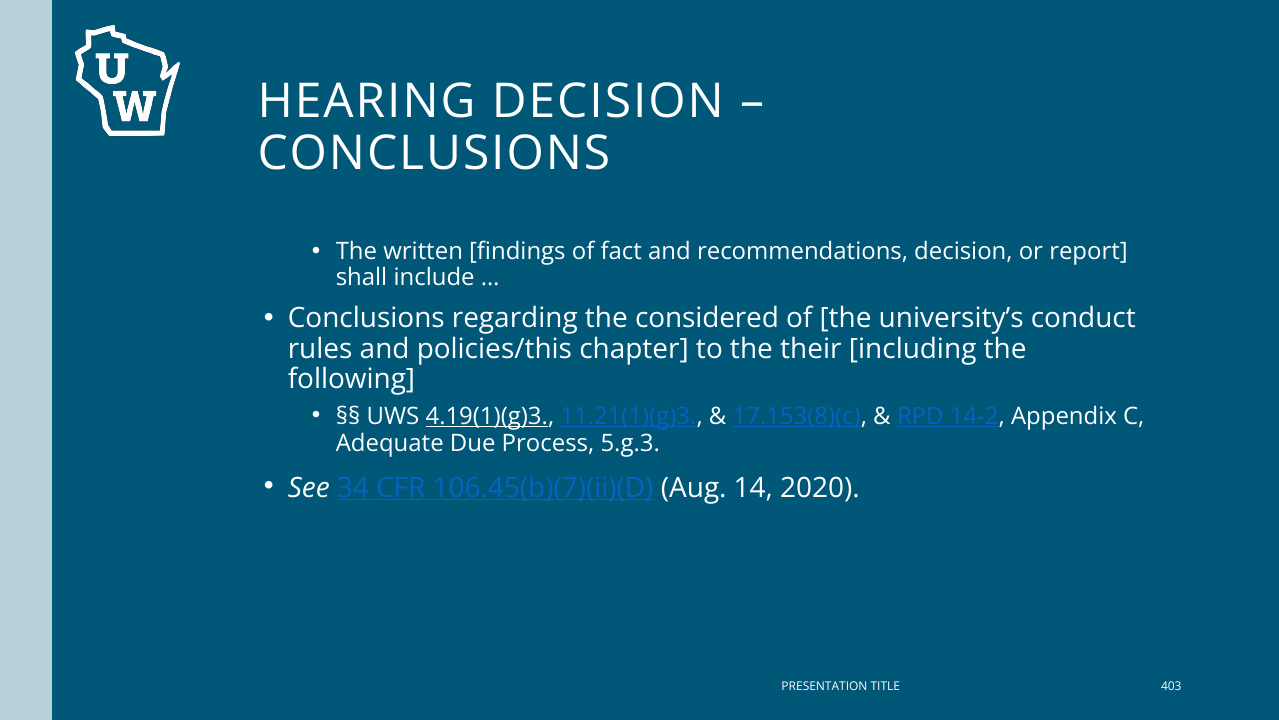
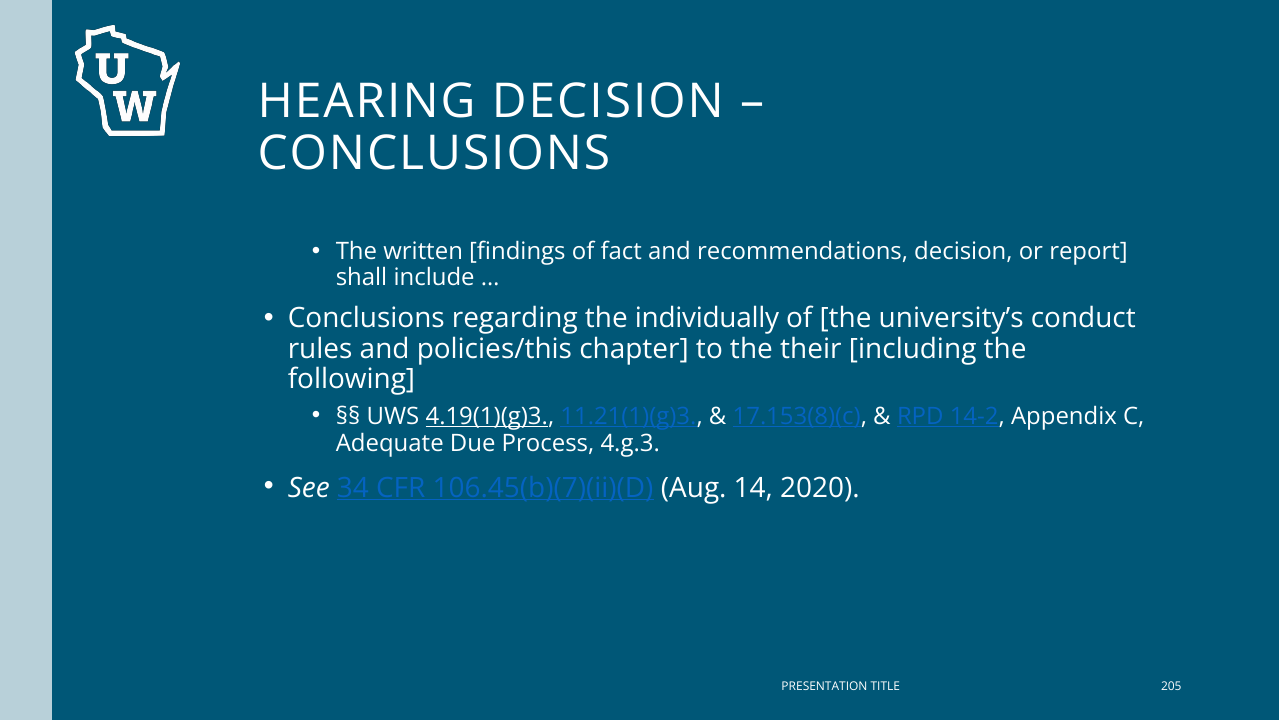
considered: considered -> individually (707, 318)
5.g.3: 5.g.3 -> 4.g.3 (630, 443)
403: 403 -> 205 (1171, 686)
